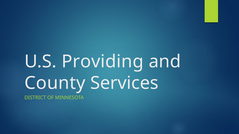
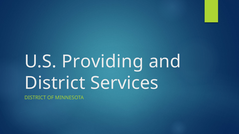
County: County -> District (55, 83)
